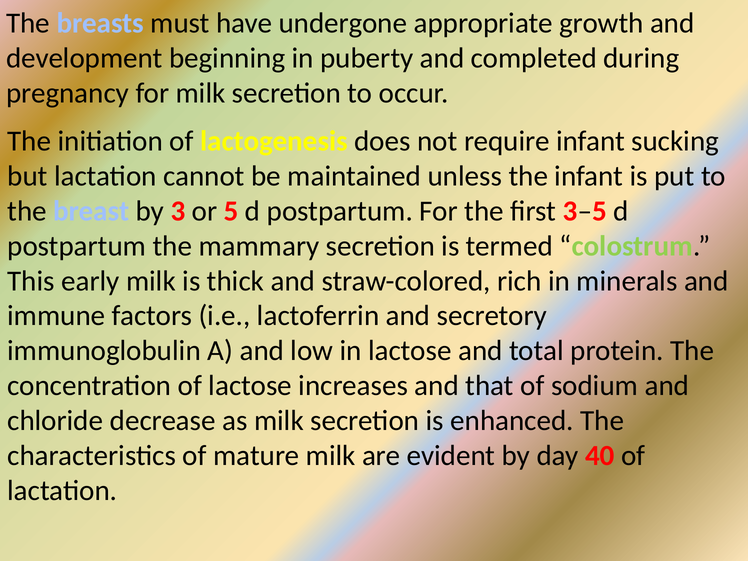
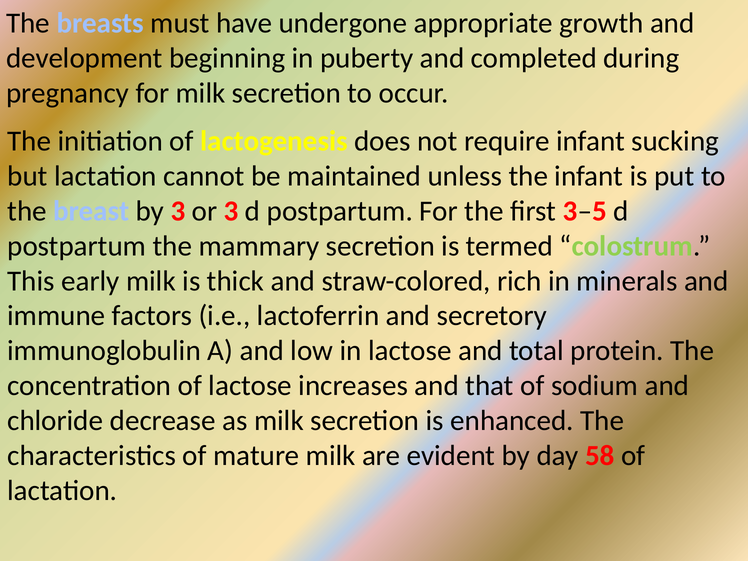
or 5: 5 -> 3 (231, 211)
40: 40 -> 58 (600, 456)
